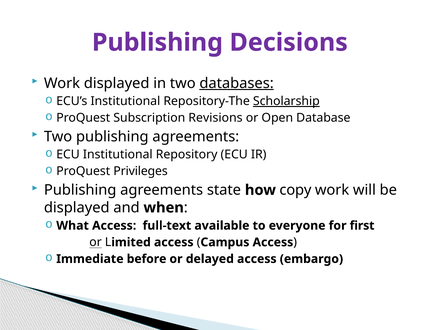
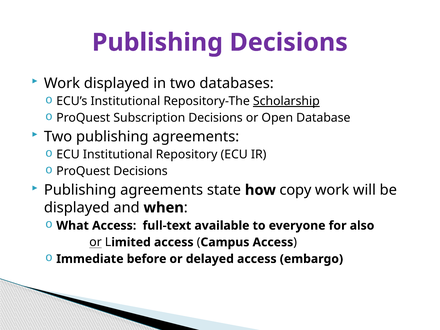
databases underline: present -> none (237, 83)
Subscription Revisions: Revisions -> Decisions (216, 118)
ProQuest Privileges: Privileges -> Decisions (141, 171)
first: first -> also (362, 226)
